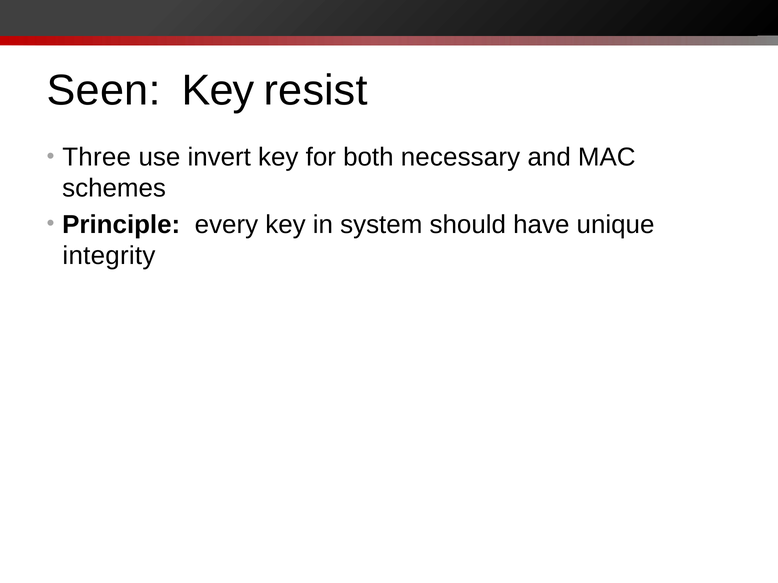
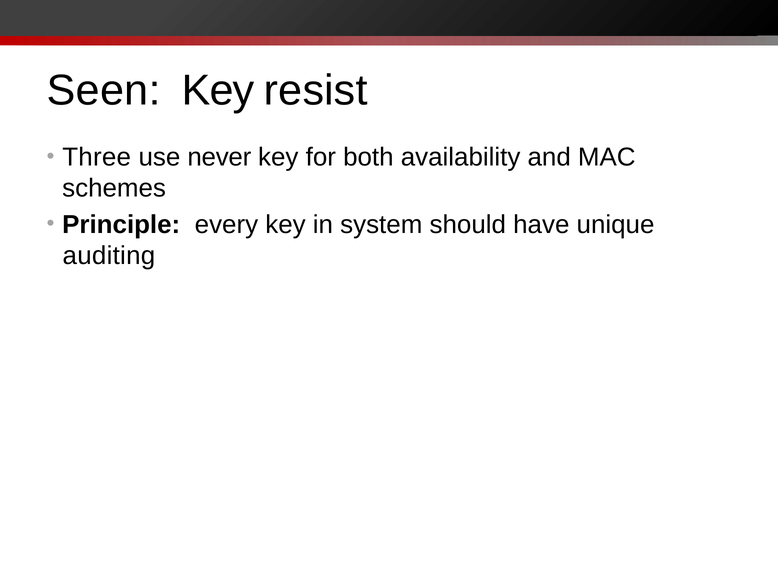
invert: invert -> never (219, 157)
necessary: necessary -> availability (461, 157)
integrity: integrity -> auditing (109, 256)
